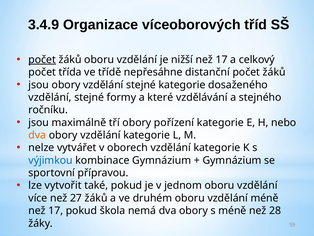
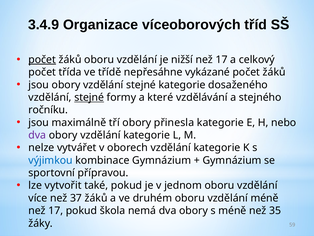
distanční: distanční -> vykázané (208, 72)
stejné underline: none -> present (89, 97)
pořízení: pořízení -> přinesla (174, 122)
dva colour: orange -> purple (37, 135)
27: 27 -> 37 (76, 198)
28: 28 -> 35 (275, 210)
